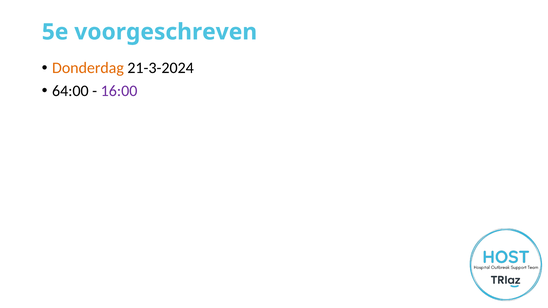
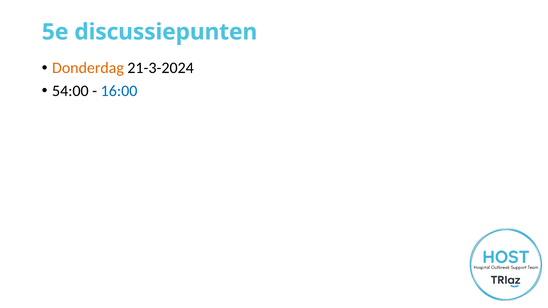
voorgeschreven: voorgeschreven -> discussiepunten (166, 32)
64:00: 64:00 -> 54:00 (70, 91)
16:00 colour: purple -> blue (119, 91)
